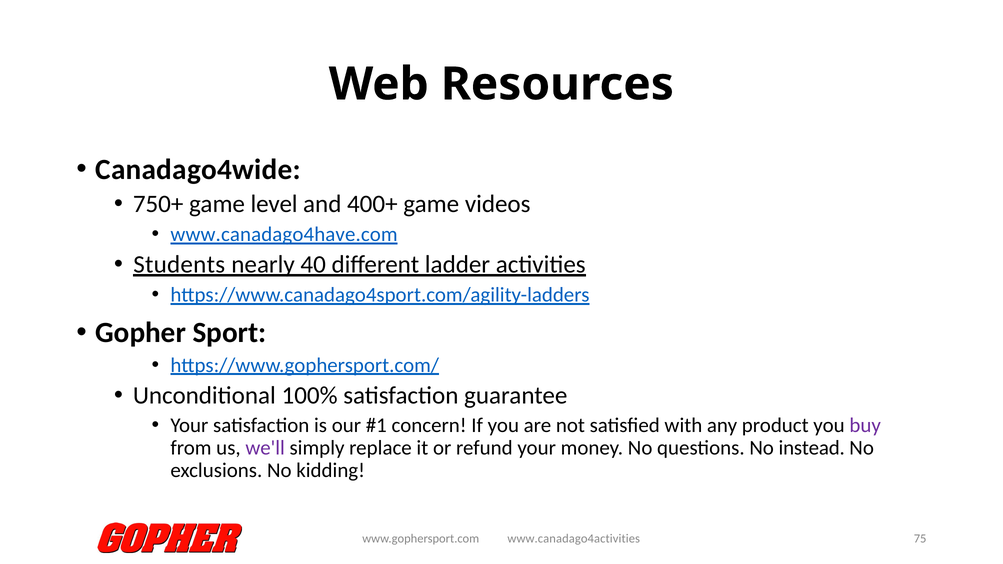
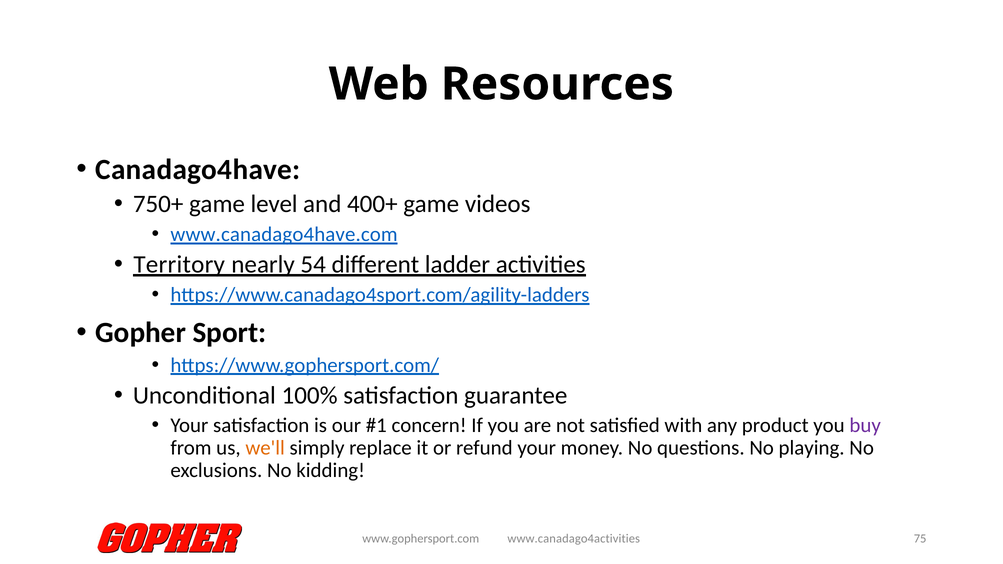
Canadago4wide: Canadago4wide -> Canadago4have (198, 170)
Students: Students -> Territory (179, 265)
40: 40 -> 54 (313, 265)
we'll colour: purple -> orange (265, 448)
instead: instead -> playing (812, 448)
